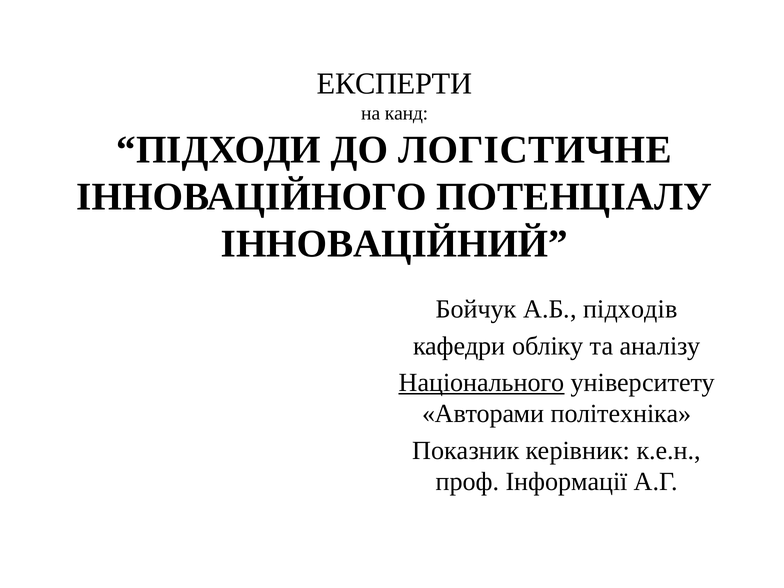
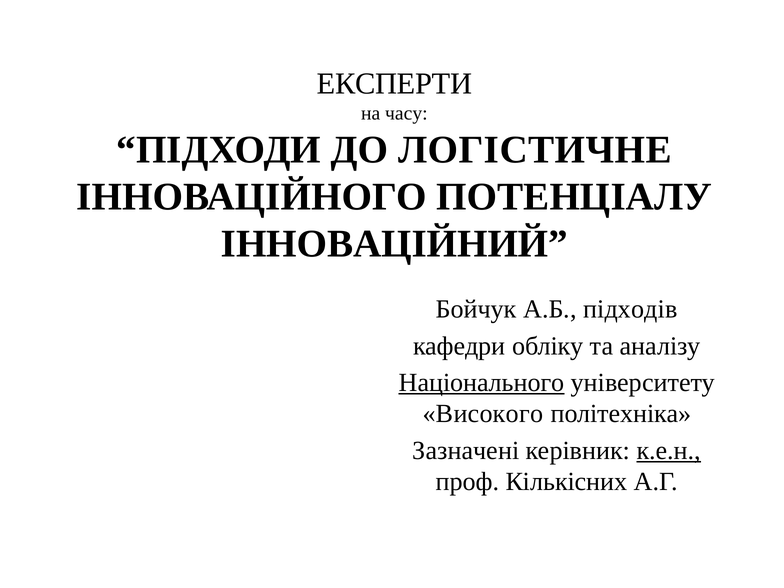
канд: канд -> часу (406, 113)
Авторами: Авторами -> Високого (483, 414)
Показник: Показник -> Зазначені (466, 450)
к.е.н underline: none -> present (669, 450)
Інформації: Інформації -> Кількісних (567, 482)
